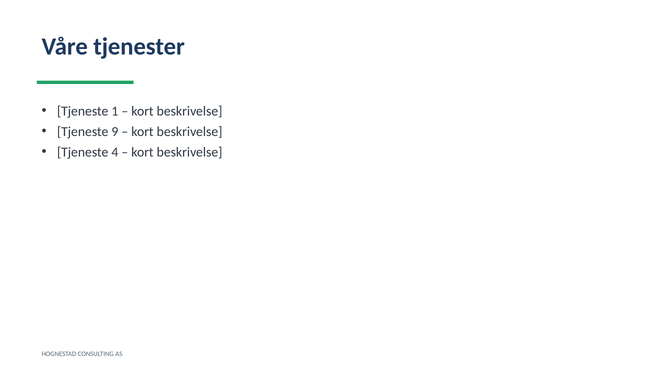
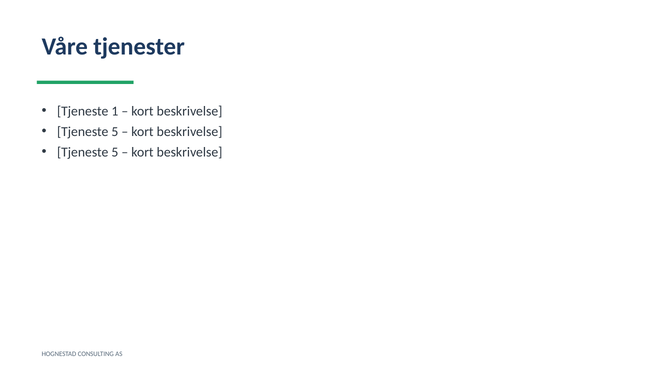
9: 9 -> 5 (115, 131)
4: 4 -> 5 (115, 152)
